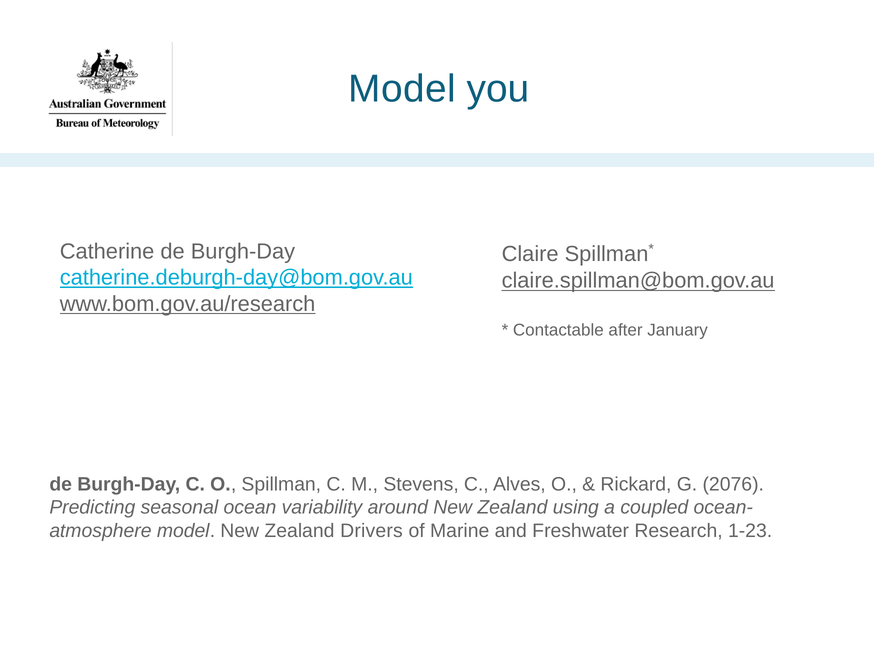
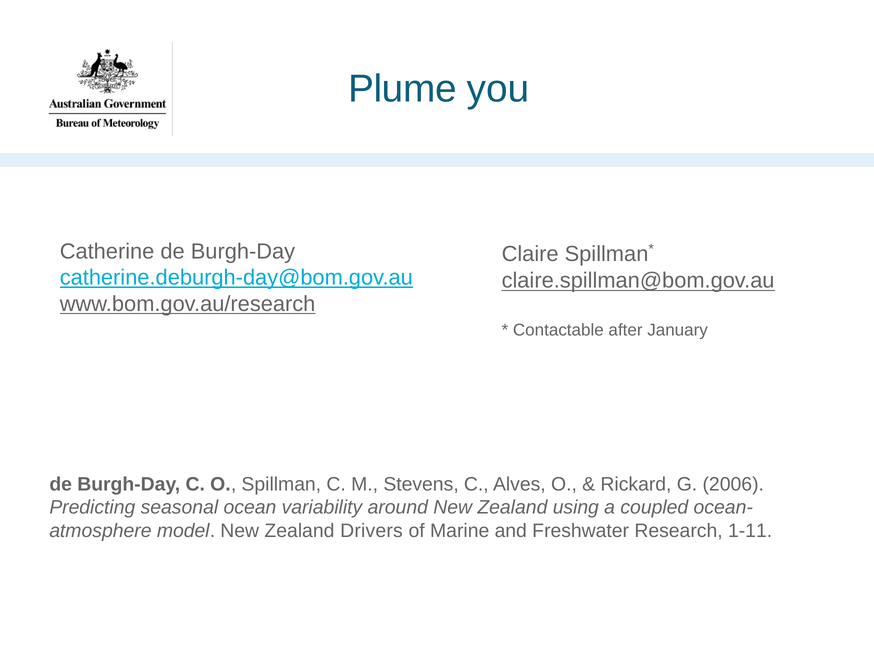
Model: Model -> Plume (402, 89)
2076: 2076 -> 2006 (733, 484)
1-23: 1-23 -> 1-11 (750, 530)
